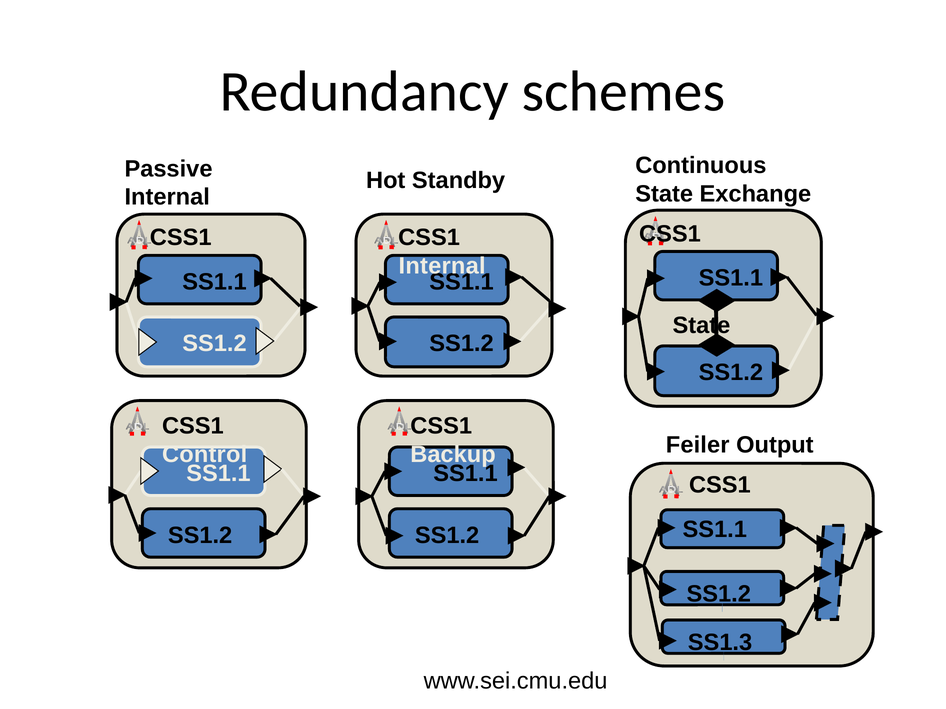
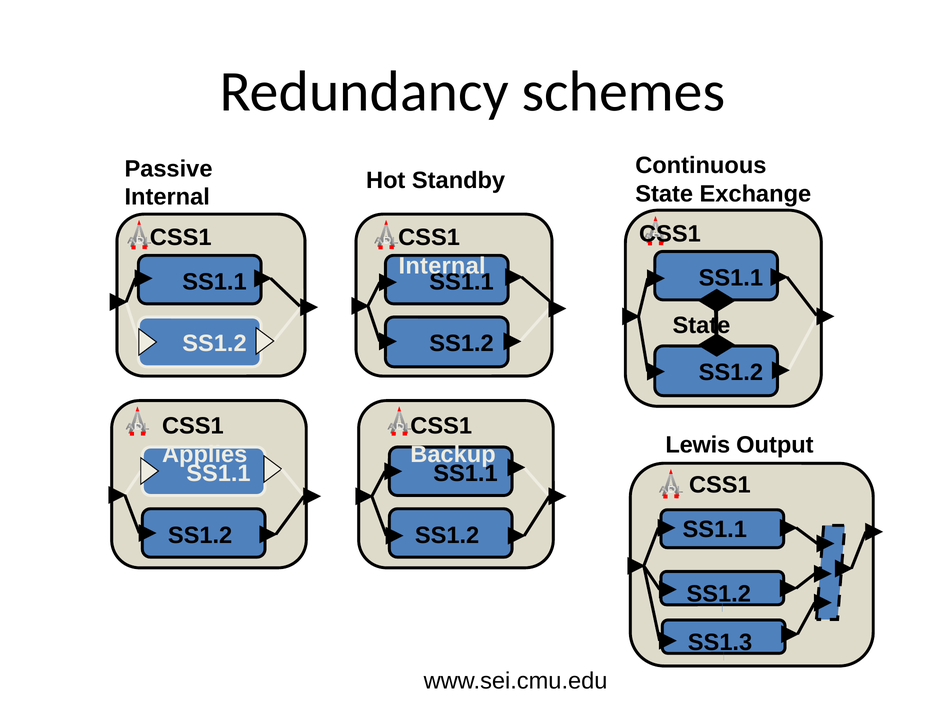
Control: Control -> Applies (205, 455)
Feiler: Feiler -> Lewis (698, 445)
